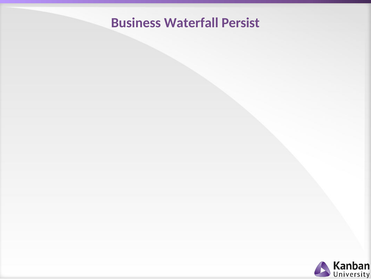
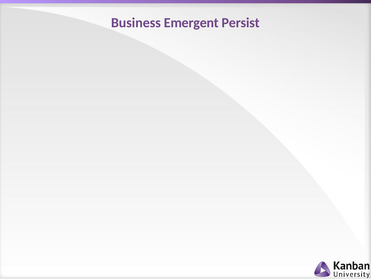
Waterfall: Waterfall -> Emergent (191, 23)
